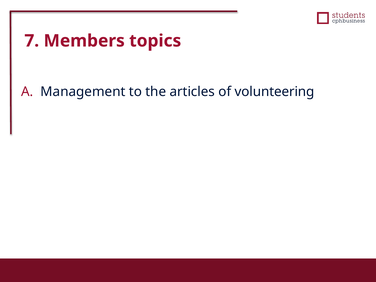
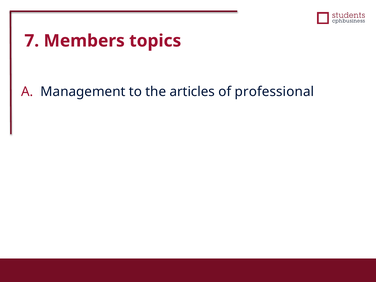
volunteering: volunteering -> professional (274, 92)
